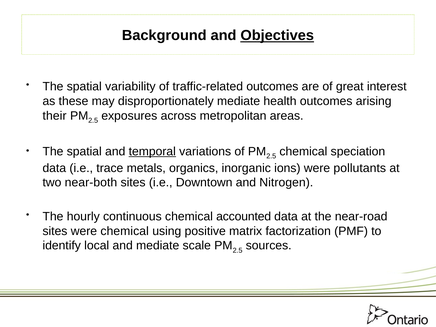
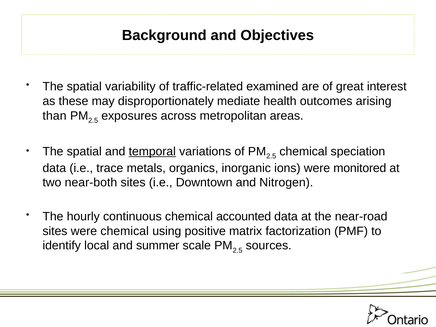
Objectives underline: present -> none (277, 36)
traffic-related outcomes: outcomes -> examined (272, 87)
their: their -> than (55, 116)
pollutants: pollutants -> monitored (360, 168)
and mediate: mediate -> summer (158, 246)
